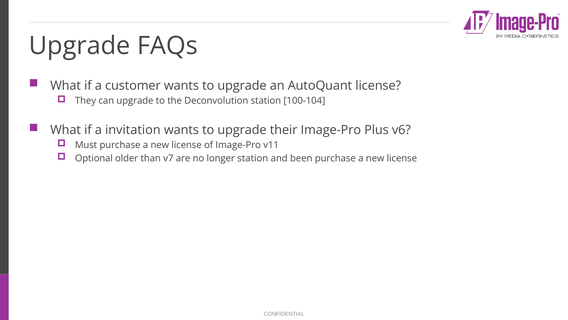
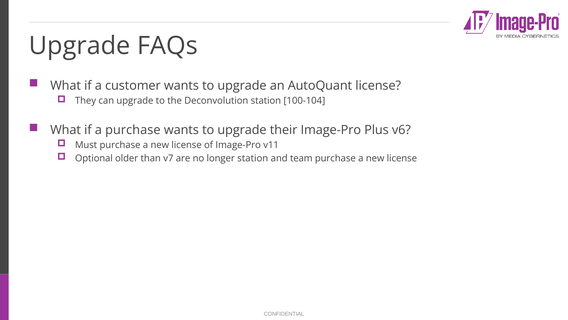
a invitation: invitation -> purchase (133, 130)
been: been -> team (301, 158)
